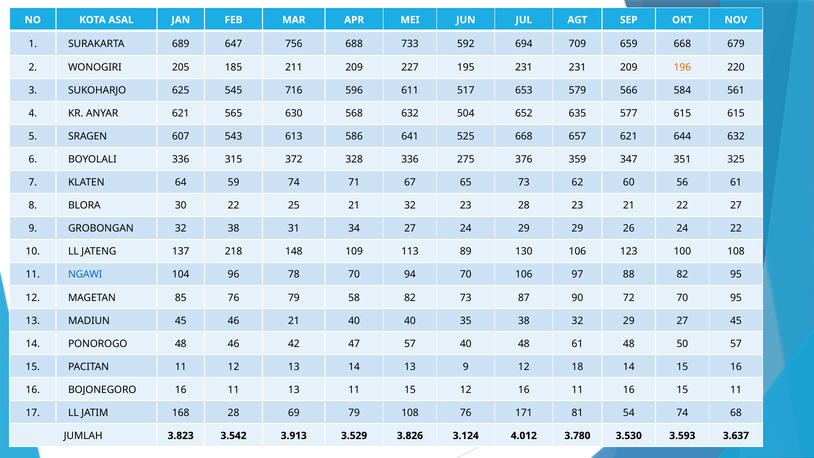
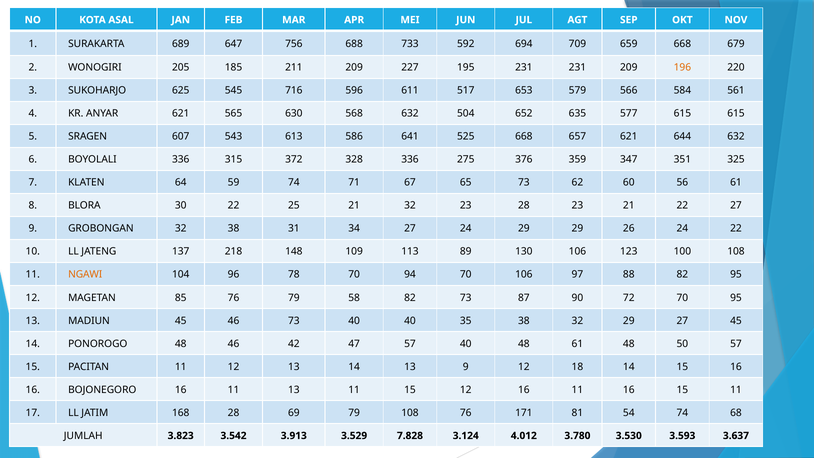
NGAWI colour: blue -> orange (85, 275)
46 21: 21 -> 73 (294, 321)
3.826: 3.826 -> 7.828 (410, 436)
